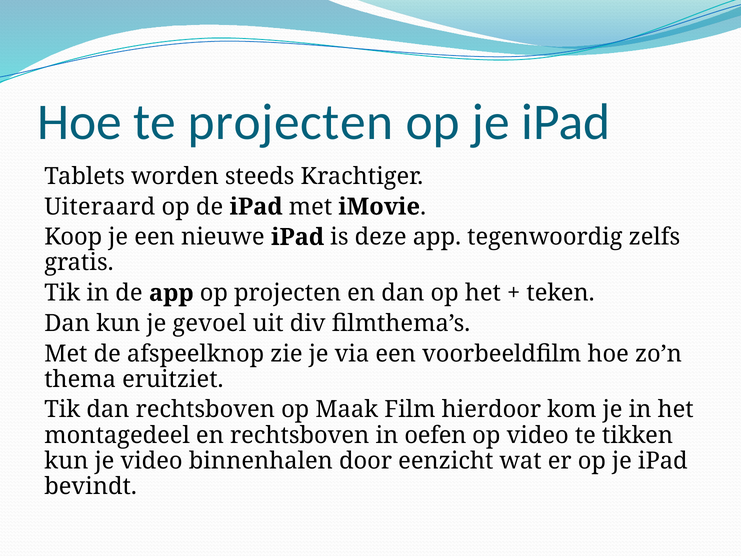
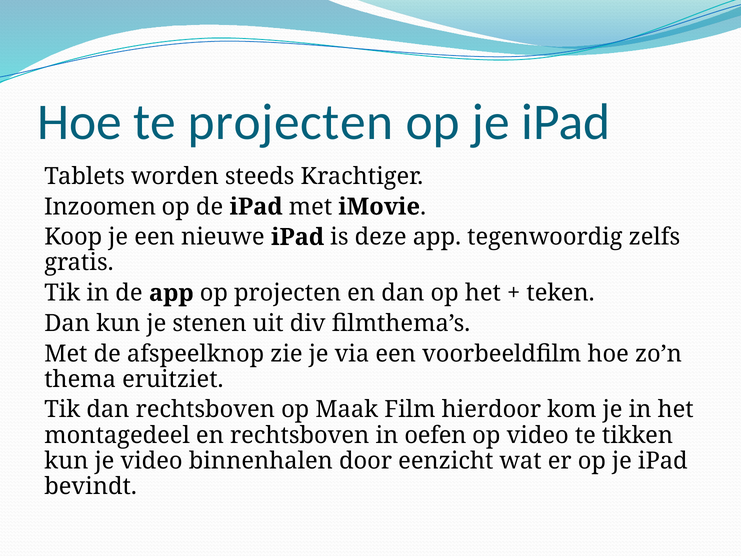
Uiteraard: Uiteraard -> Inzoomen (100, 207)
gevoel: gevoel -> stenen (210, 323)
